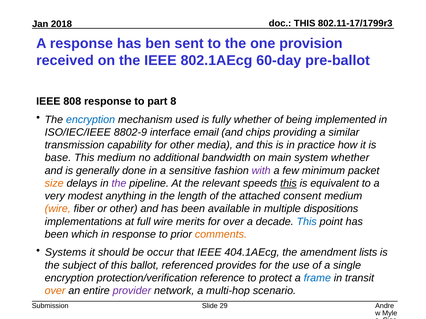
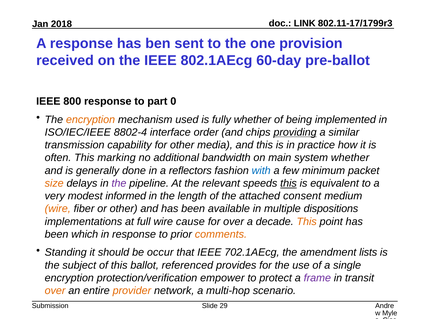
THIS: THIS -> LINK (305, 23)
808: 808 -> 800 (72, 102)
8: 8 -> 0 (173, 102)
encryption colour: blue -> orange (91, 120)
8802-9: 8802-9 -> 8802-4 (130, 132)
email: email -> order (206, 132)
providing underline: none -> present (295, 132)
base: base -> often (58, 158)
This medium: medium -> marking (117, 158)
sensitive: sensitive -> reflectors (190, 171)
with colour: purple -> blue (261, 171)
anything: anything -> informed (126, 196)
merits: merits -> cause (190, 222)
This colour: blue -> orange (307, 222)
Systems: Systems -> Standing (66, 253)
404.1AEcg: 404.1AEcg -> 702.1AEcg (252, 253)
reference: reference -> empower (222, 278)
frame colour: blue -> purple (317, 278)
provider colour: purple -> orange (132, 291)
